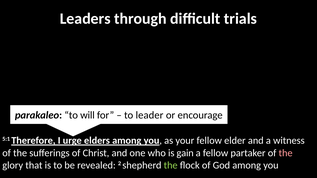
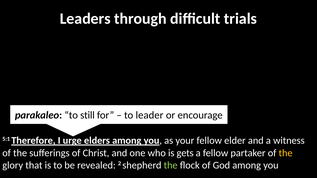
will: will -> still (87, 115)
gain: gain -> gets (185, 153)
the colour: pink -> yellow (286, 153)
